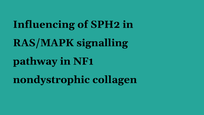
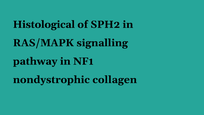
Influencing: Influencing -> Histological (44, 24)
